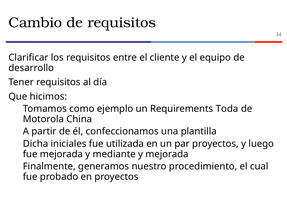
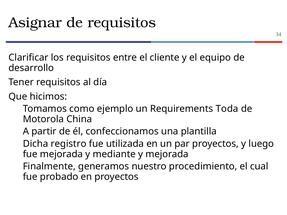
Cambio: Cambio -> Asignar (35, 23)
iniciales: iniciales -> registro (69, 144)
